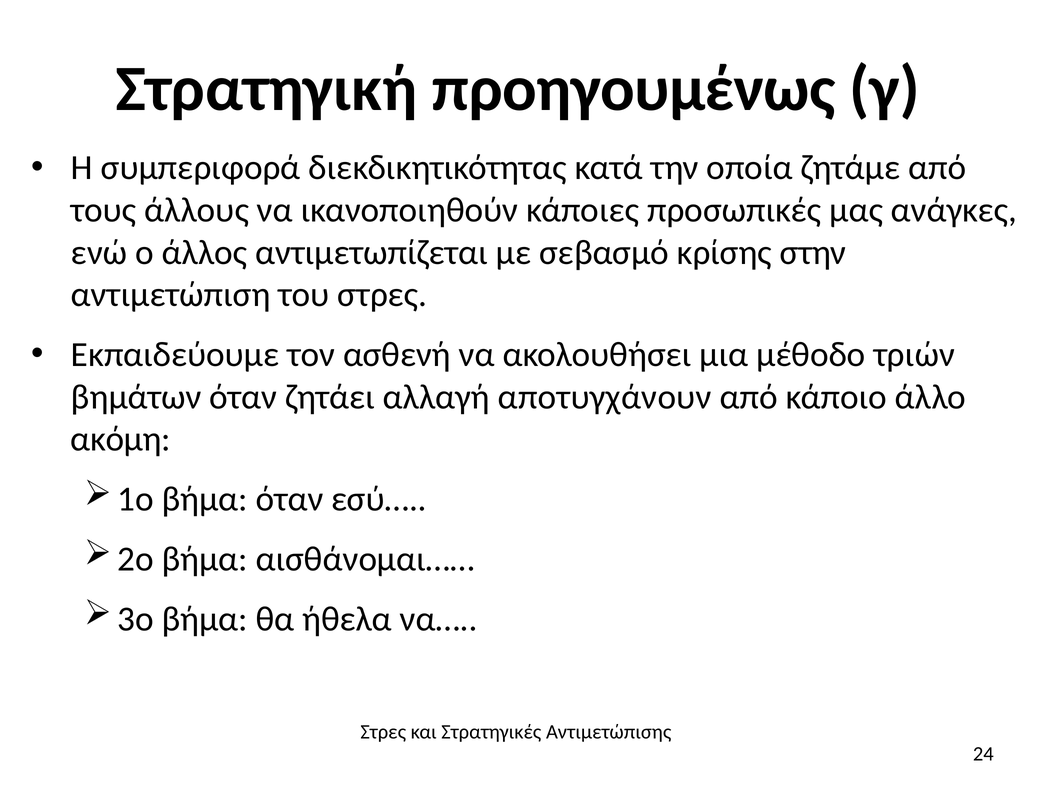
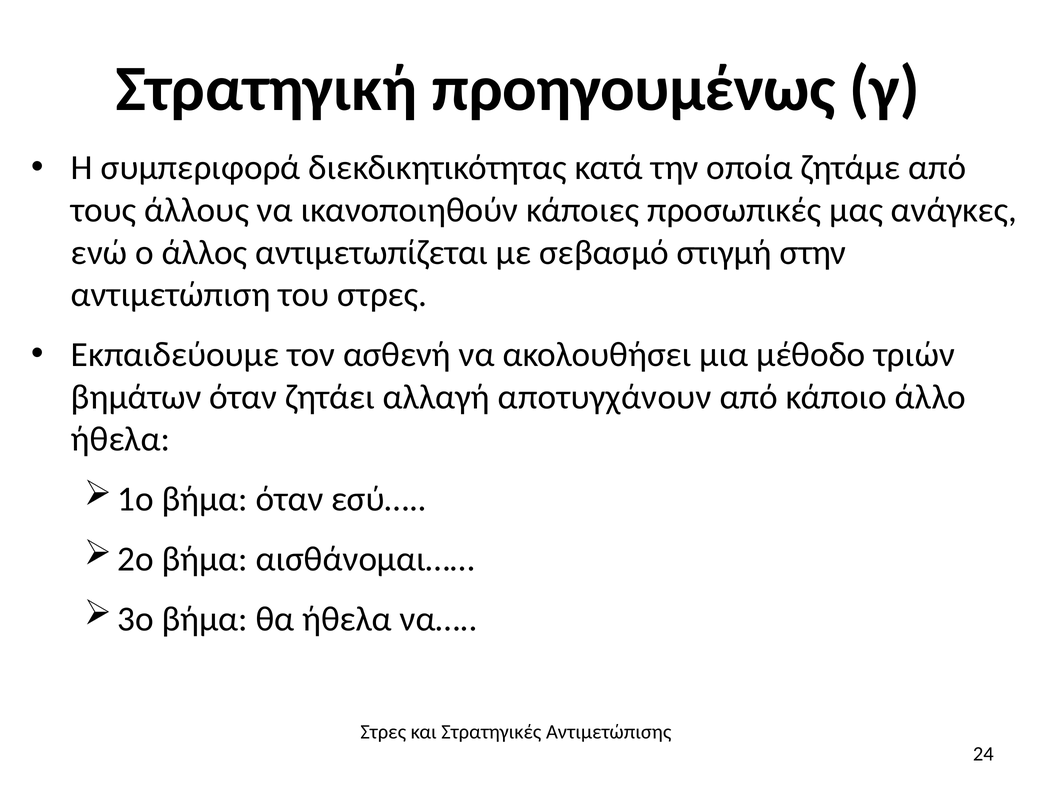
κρίσης: κρίσης -> στιγμή (724, 252)
ακόμη: ακόμη -> ήθελα (121, 439)
